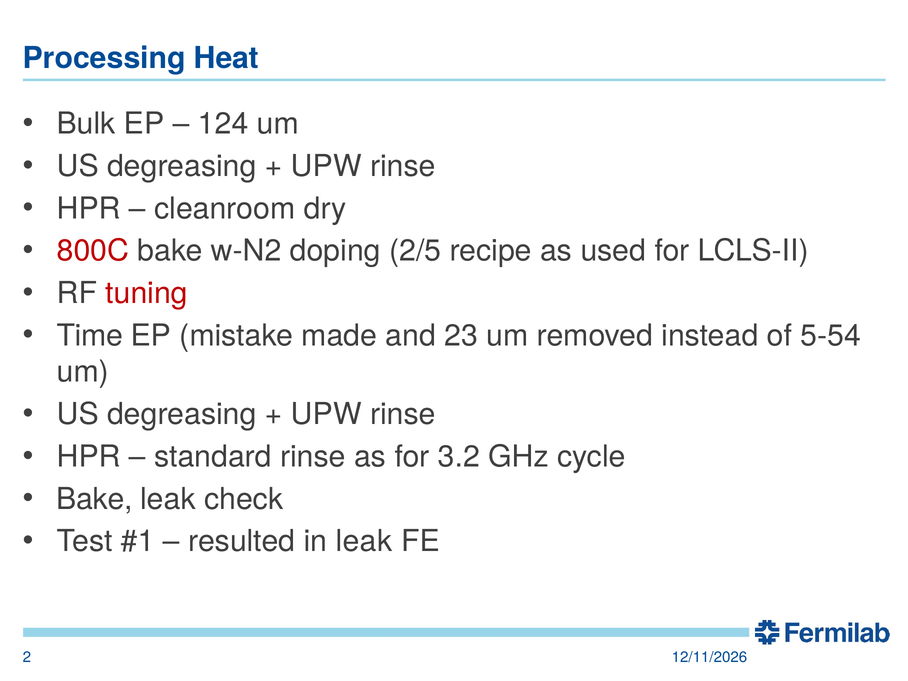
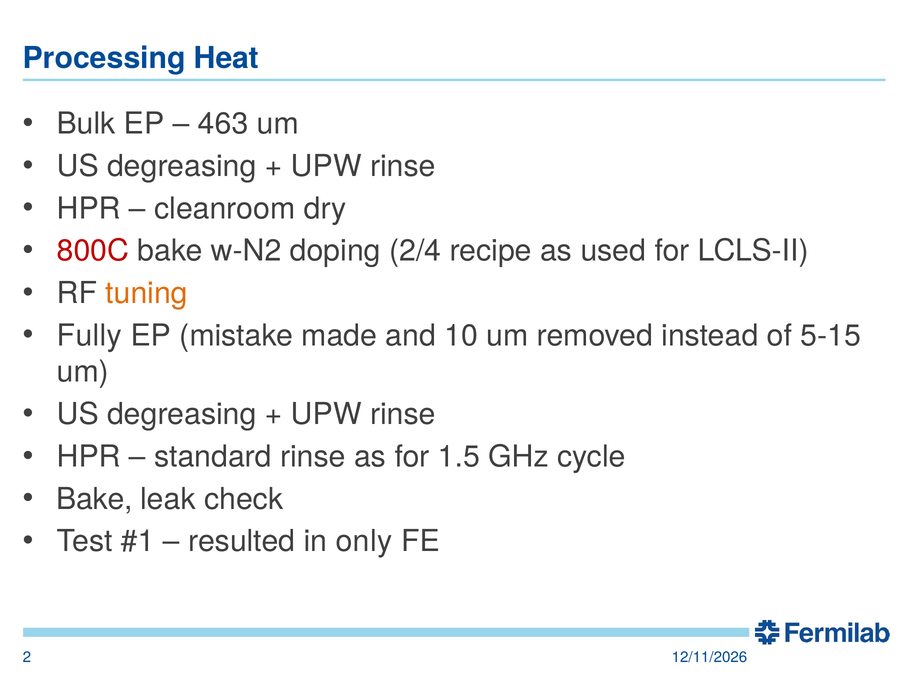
124: 124 -> 463 (223, 124)
2/5: 2/5 -> 2/4 (415, 251)
tuning colour: red -> orange (147, 293)
Time: Time -> Fully (89, 336)
23: 23 -> 10 (461, 336)
5-54: 5-54 -> 5-15 (831, 336)
3.2: 3.2 -> 1.5 (459, 457)
in leak: leak -> only (364, 541)
